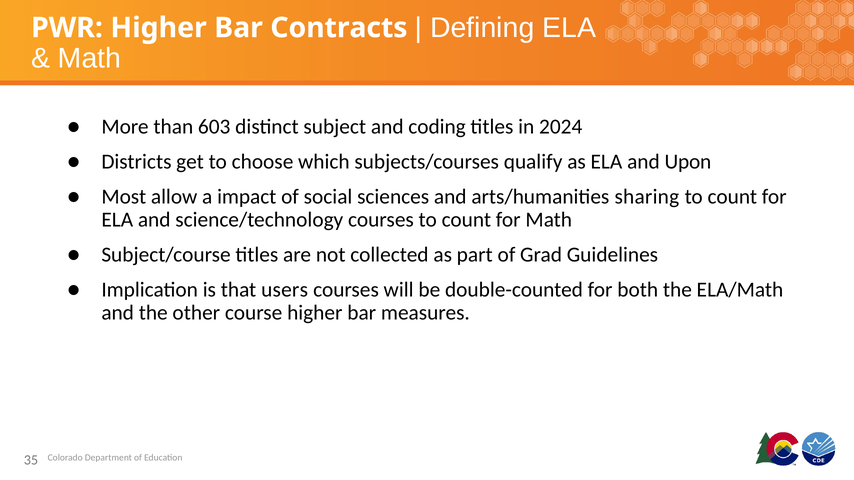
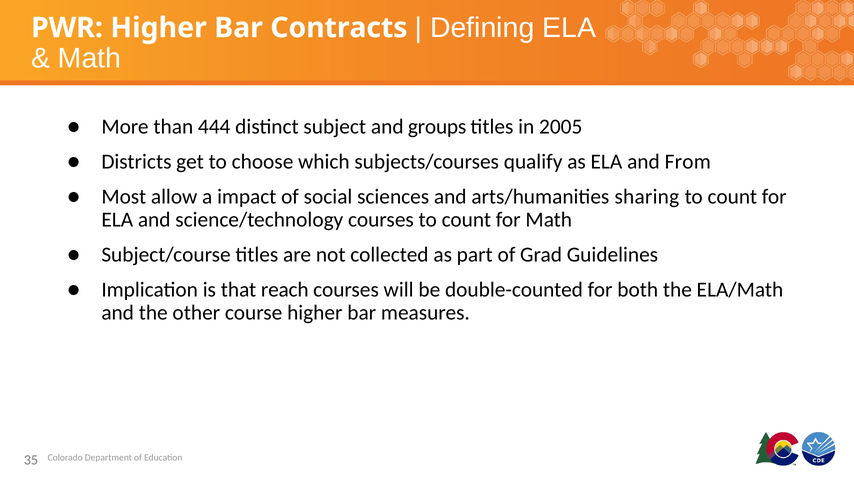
603: 603 -> 444 (214, 127)
coding: coding -> groups (437, 127)
2024: 2024 -> 2005 (561, 127)
Upon: Upon -> From (688, 162)
users: users -> reach (285, 290)
